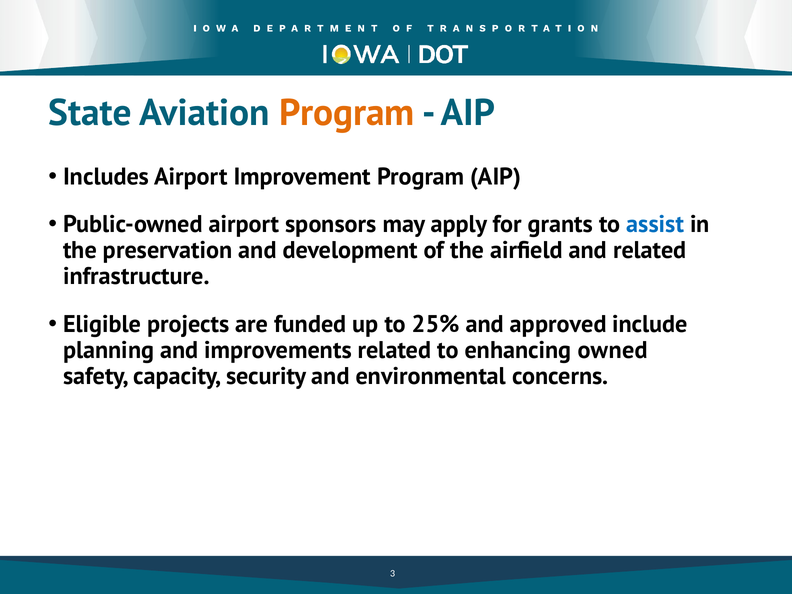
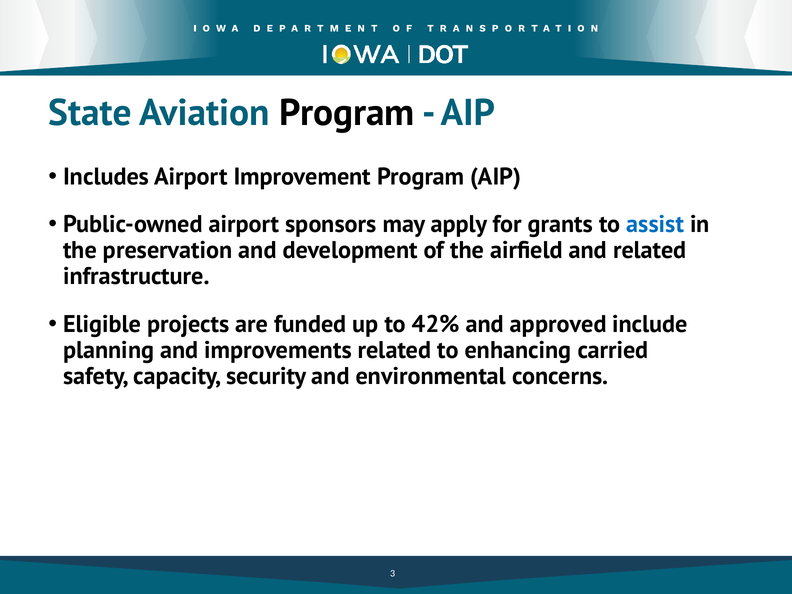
Program colour: orange -> black (347, 113)
25%: 25% -> 42% (436, 324)
owned: owned -> carried (613, 350)
